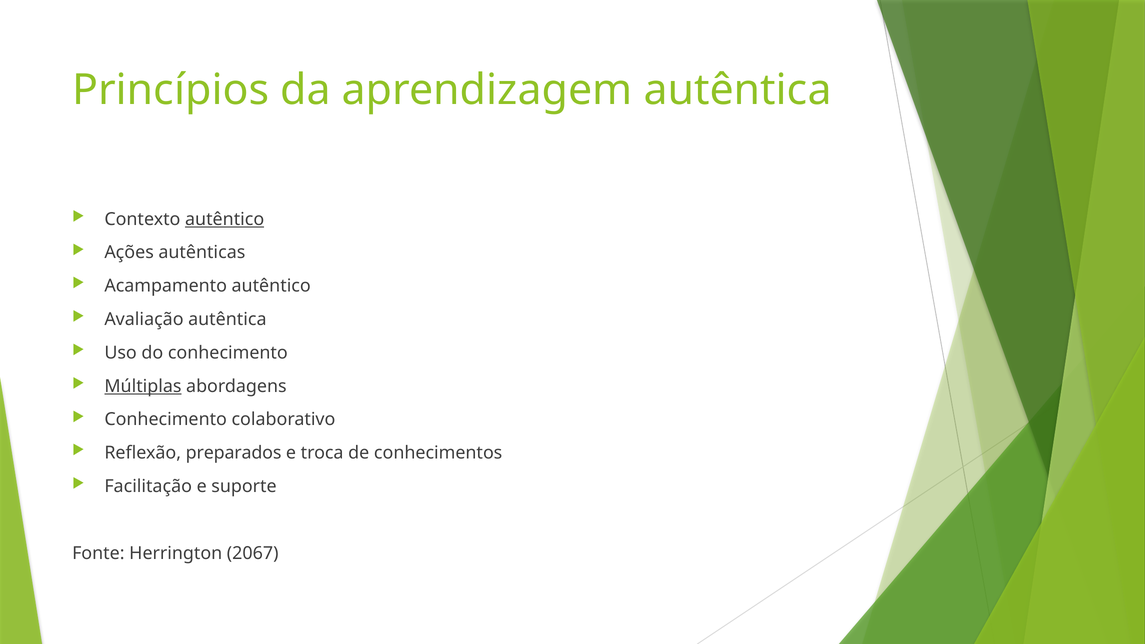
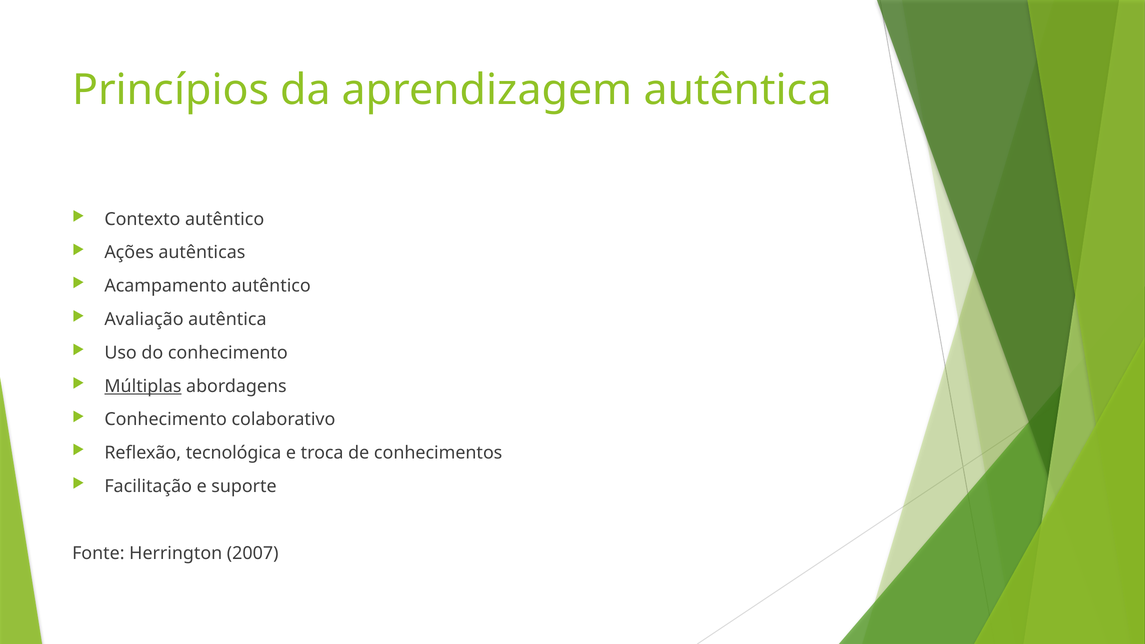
autêntico underline: present -> none (225, 219)
preparados: preparados -> tecnológica (234, 453)
2067: 2067 -> 2007 (253, 553)
